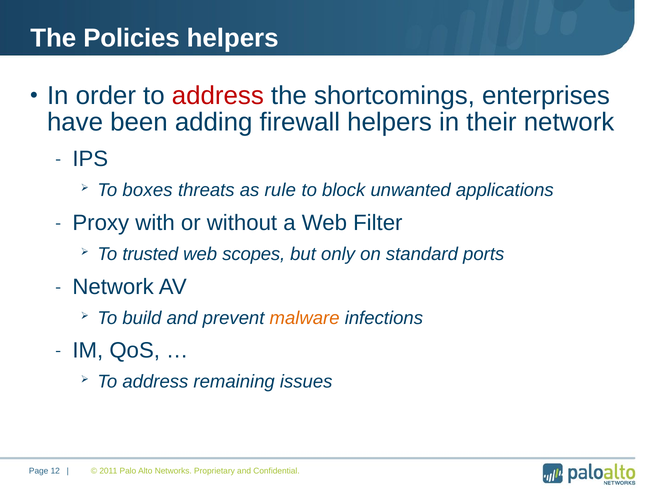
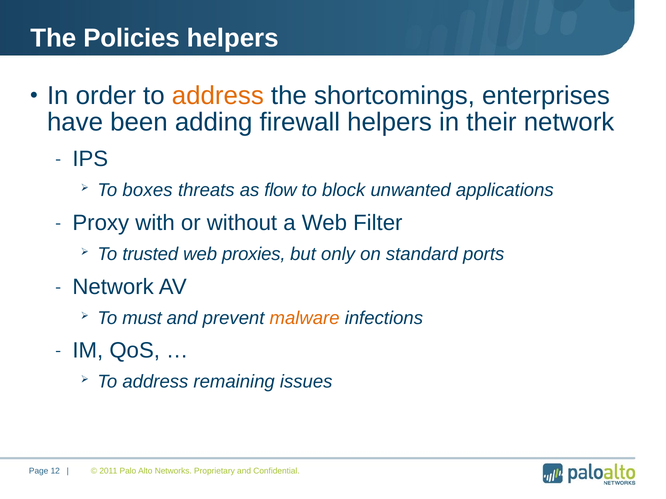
address colour: red -> orange (218, 96)
rule: rule -> flow (281, 190)
scopes: scopes -> proxies (254, 254)
build: build -> must (142, 318)
